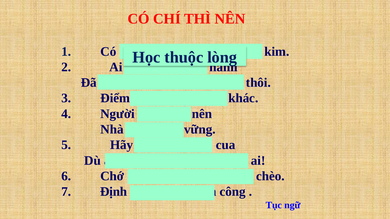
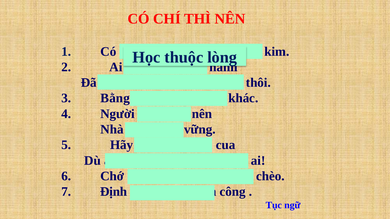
Điểm: Điểm -> Bằng (115, 98)
